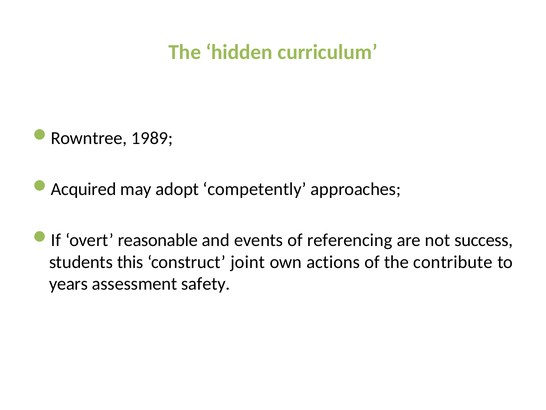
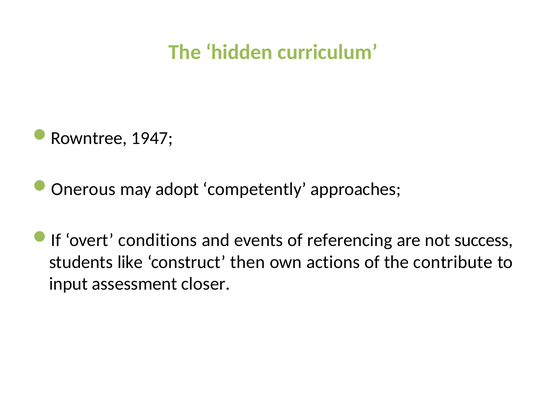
1989: 1989 -> 1947 (152, 138)
Acquired: Acquired -> Onerous (83, 189)
reasonable: reasonable -> conditions (158, 240)
this: this -> like (130, 262)
joint: joint -> then (248, 262)
years: years -> input (68, 284)
safety: safety -> closer (206, 284)
